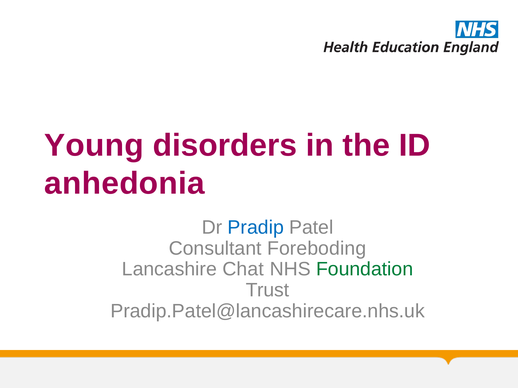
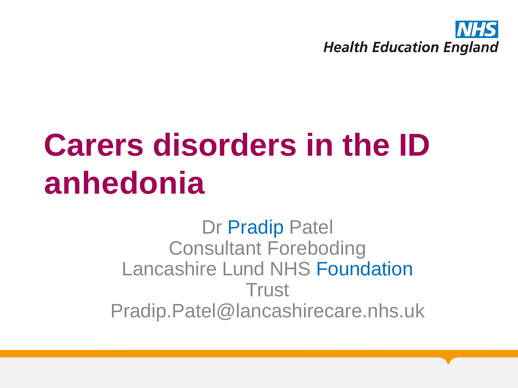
Young: Young -> Carers (94, 146)
Chat: Chat -> Lund (243, 270)
Foundation colour: green -> blue (365, 270)
